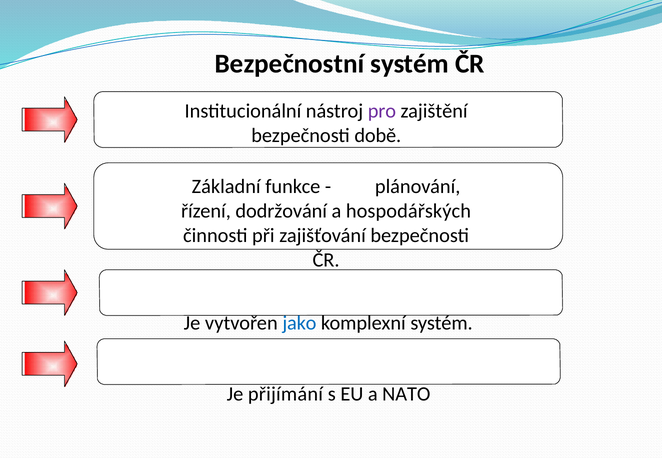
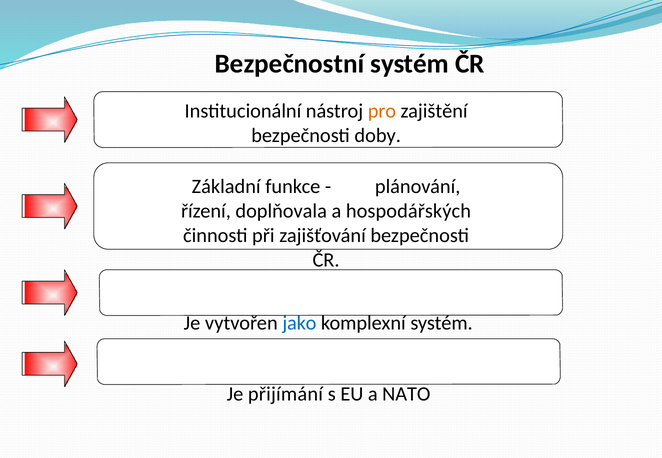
pro colour: purple -> orange (382, 111)
době: době -> doby (378, 136)
dodržování: dodržování -> doplňovala (281, 211)
